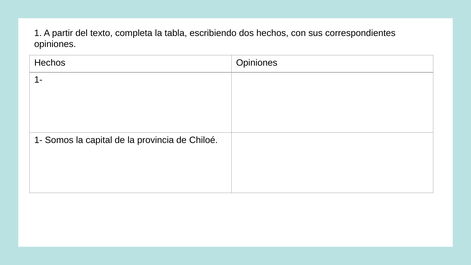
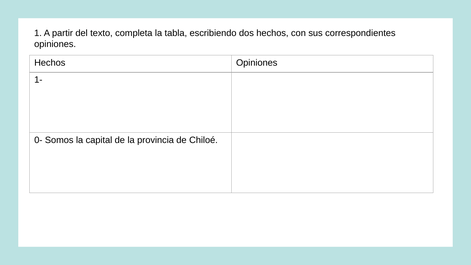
1-: 1- -> 0- (38, 140)
